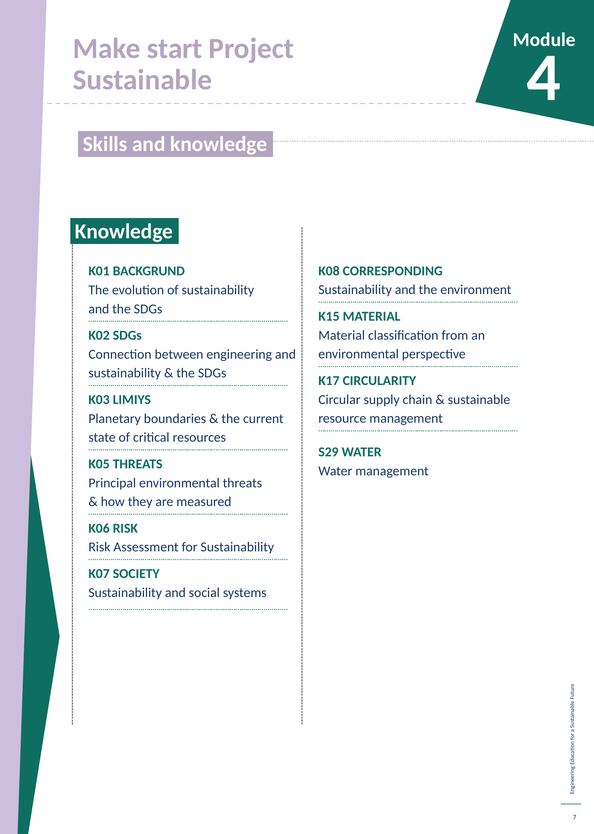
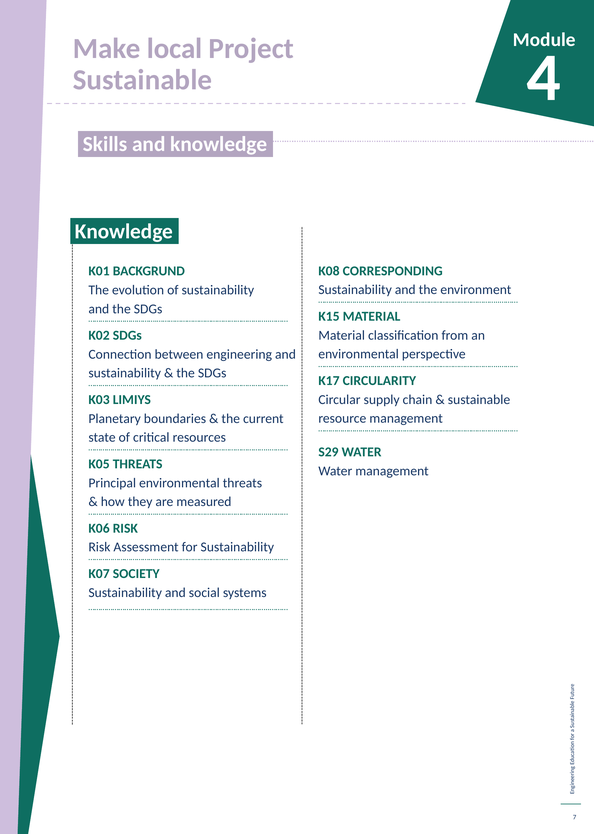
start: start -> local (175, 49)
